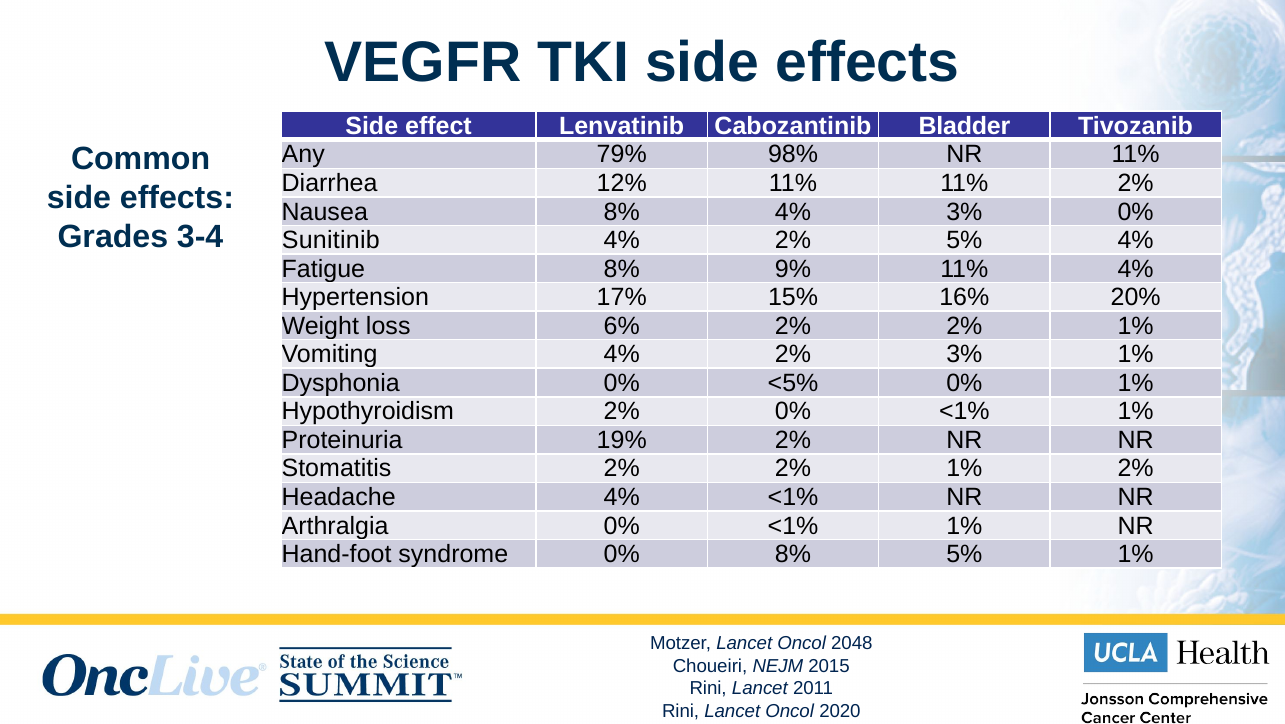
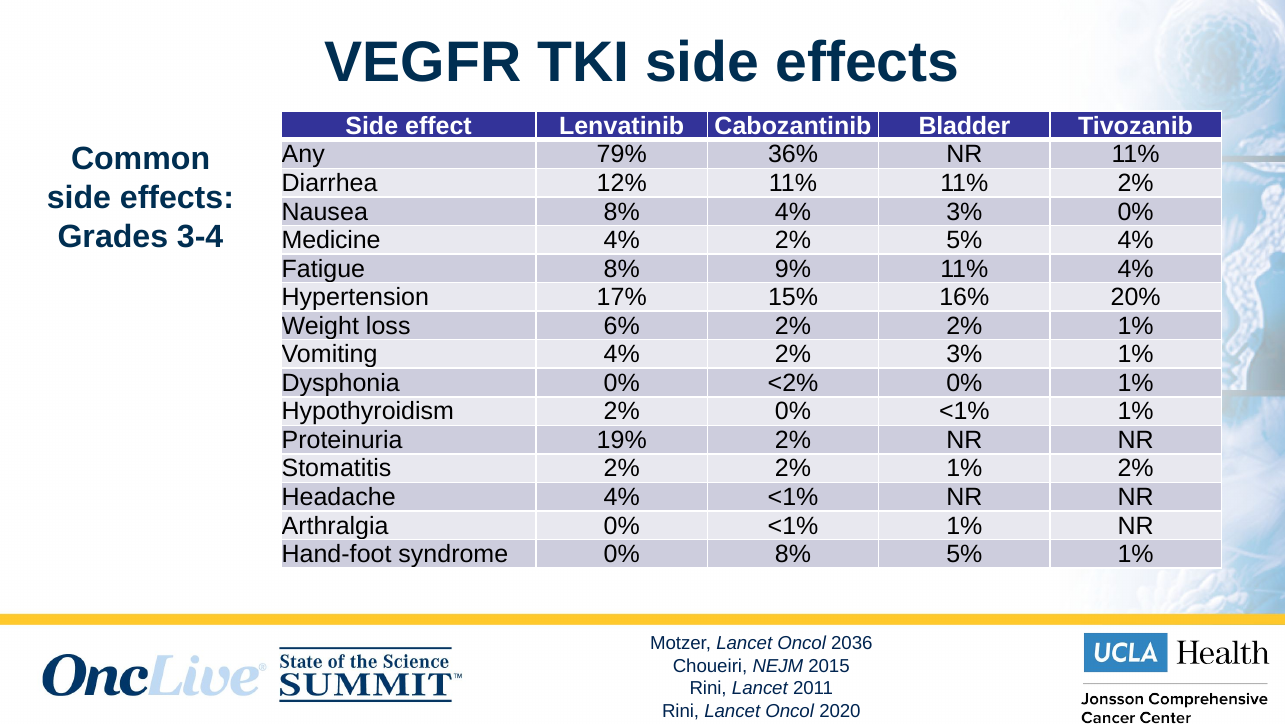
98%: 98% -> 36% (793, 155)
Sunitinib: Sunitinib -> Medicine (331, 240)
<5%: <5% -> <2% (793, 383)
2048: 2048 -> 2036 (852, 643)
